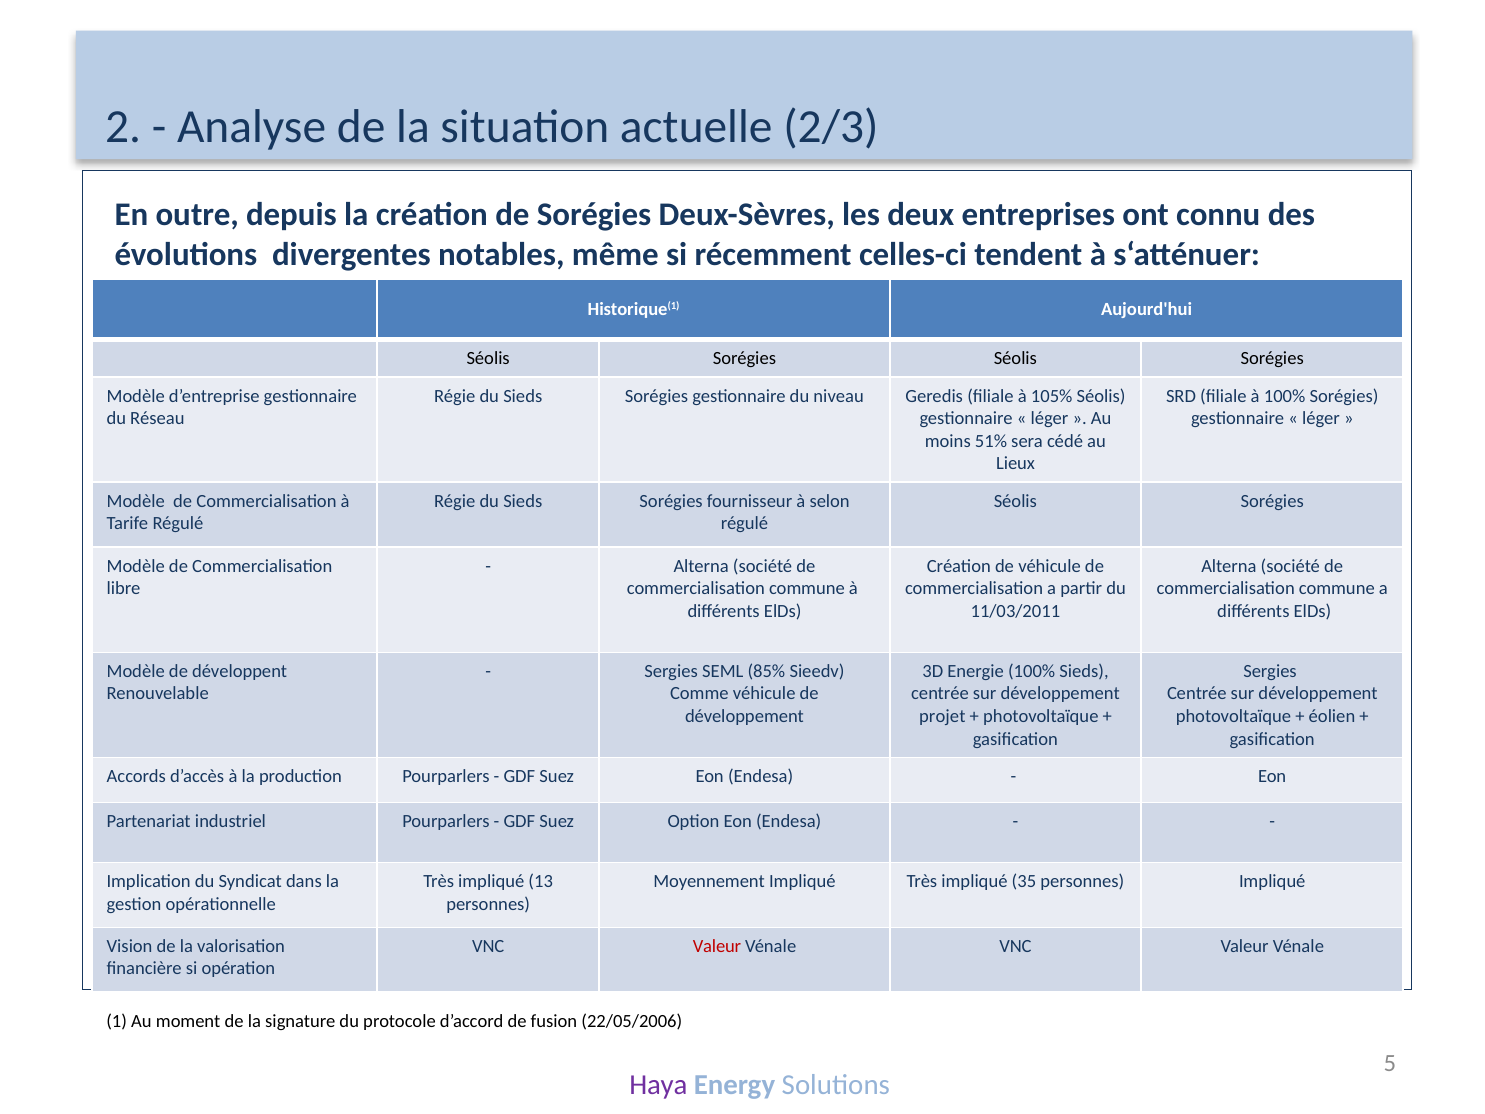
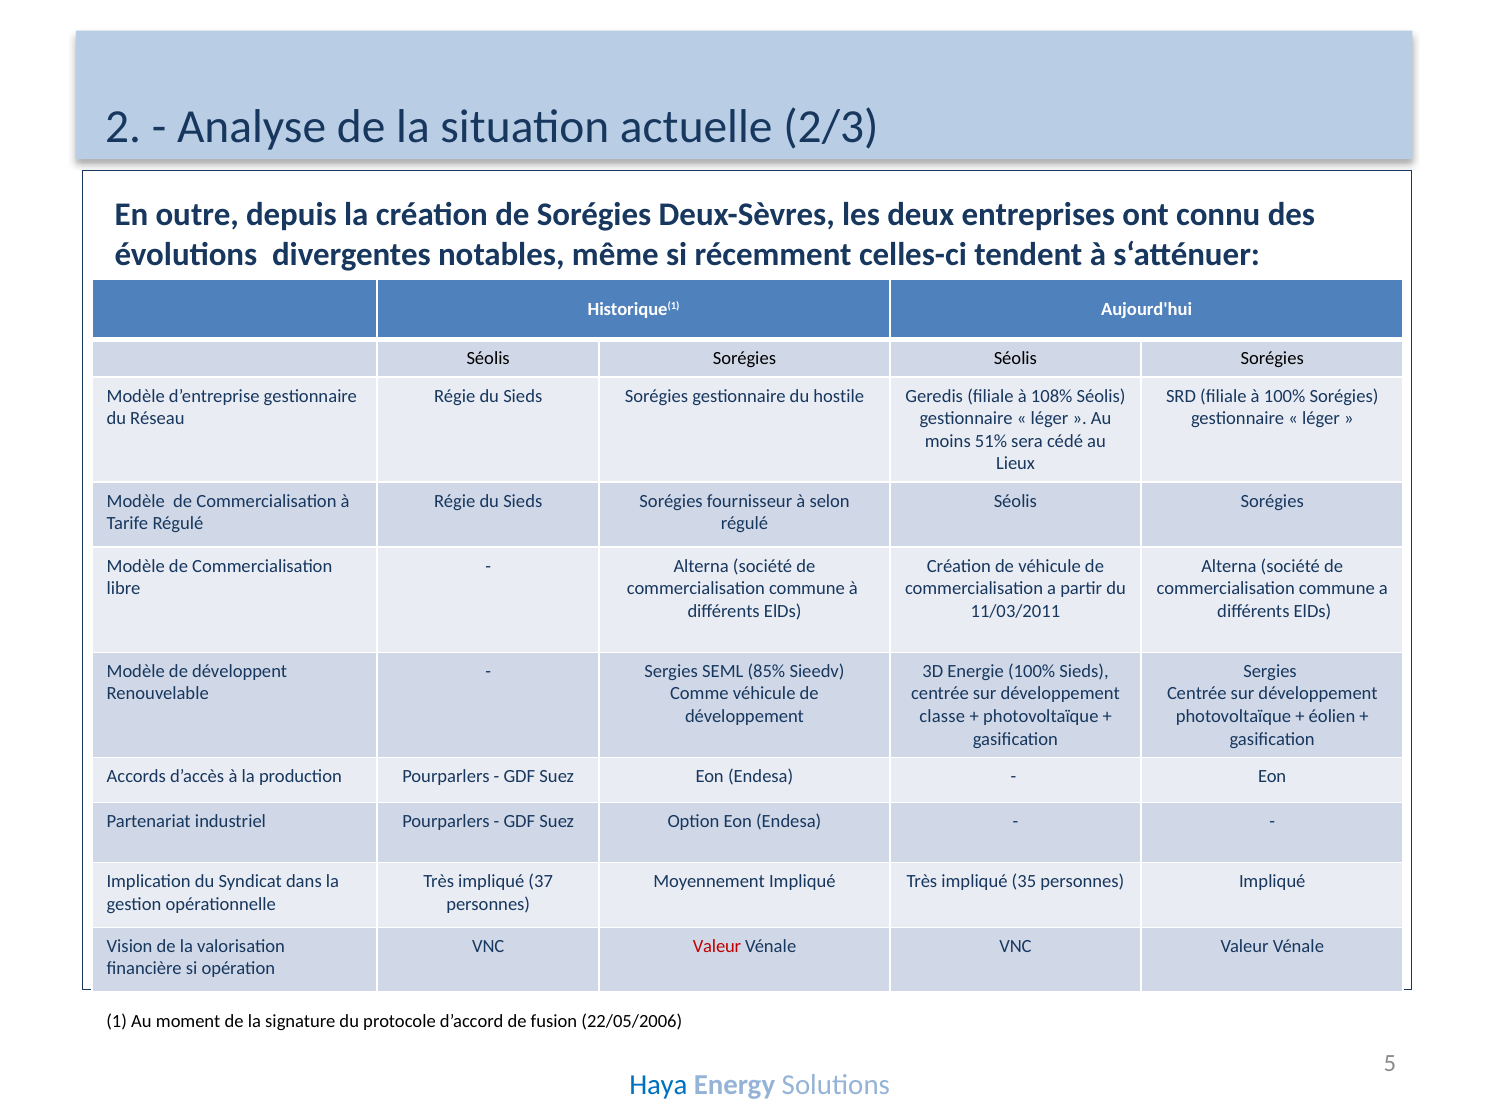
niveau: niveau -> hostile (839, 396)
105%: 105% -> 108% (1052, 396)
projet: projet -> classe (942, 716)
13: 13 -> 37 (541, 881)
Haya colour: purple -> blue (658, 1084)
